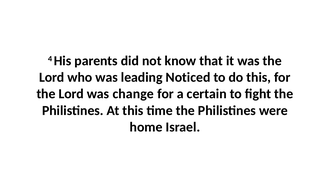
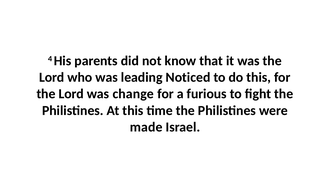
certain: certain -> furious (207, 94)
home: home -> made (146, 127)
